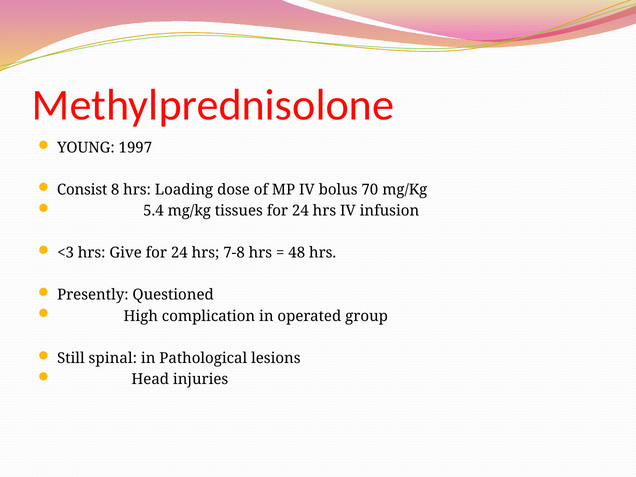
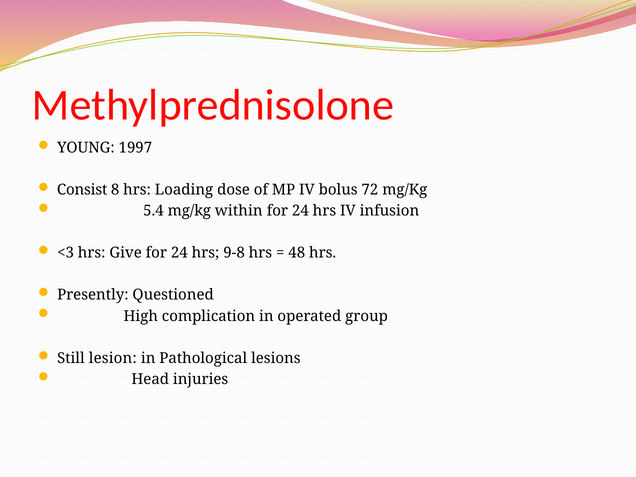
70: 70 -> 72 (370, 190)
tissues: tissues -> within (239, 211)
7-8: 7-8 -> 9-8 (234, 253)
spinal: spinal -> lesion (113, 358)
